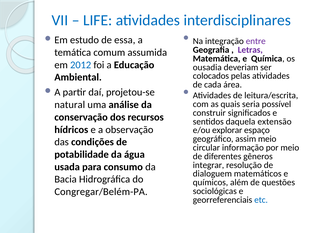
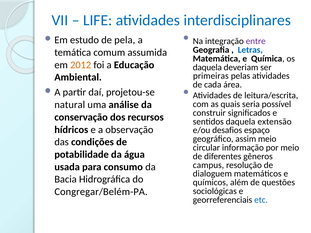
essa: essa -> pela (125, 40)
Letras colour: purple -> blue (250, 50)
2012 colour: blue -> orange (81, 65)
ousadia: ousadia -> daquela (207, 67)
colocados: colocados -> primeiras (211, 76)
explorar: explorar -> desafios (227, 130)
integrar: integrar -> campus (208, 165)
